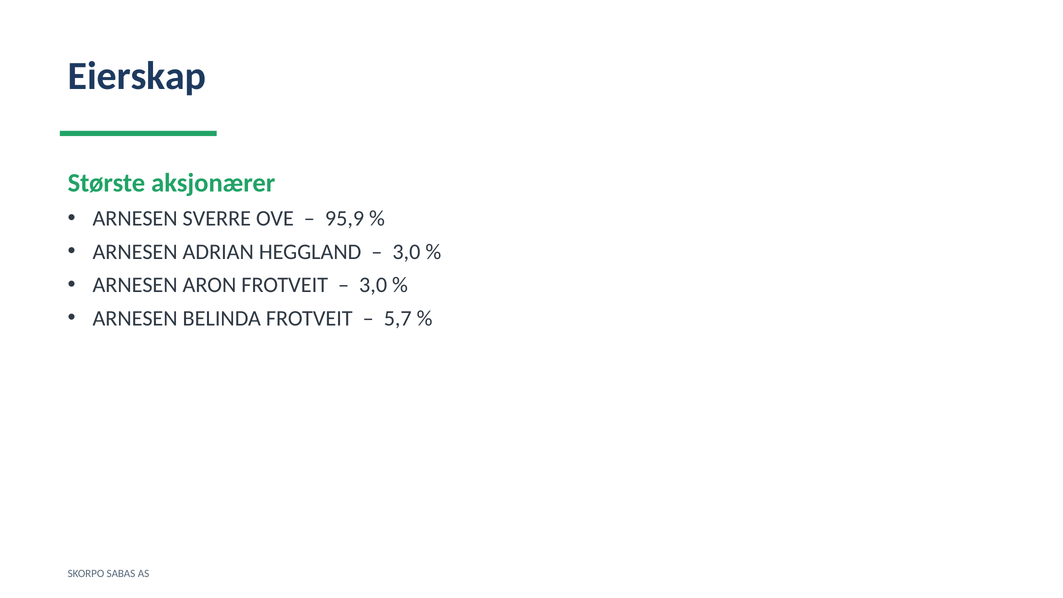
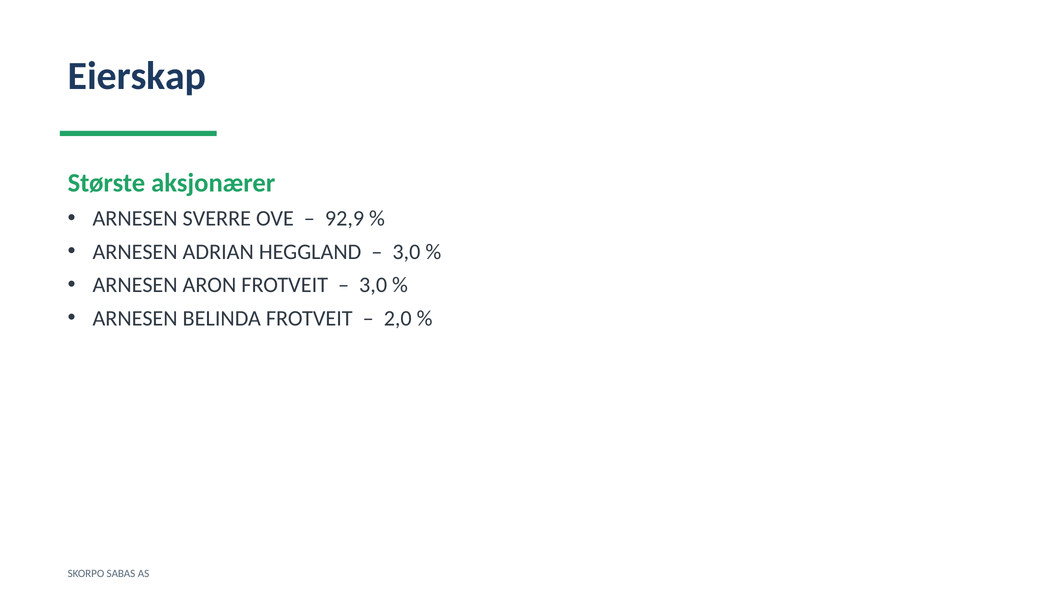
95,9: 95,9 -> 92,9 (345, 219)
5,7: 5,7 -> 2,0 (398, 318)
